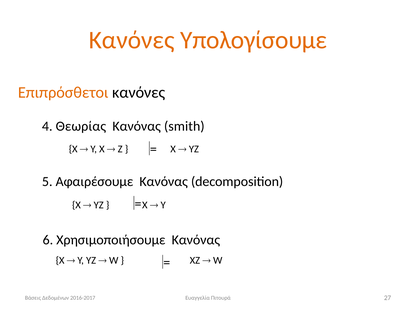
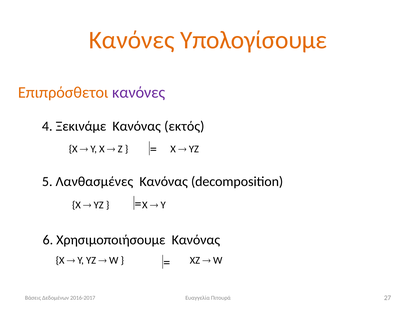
κανόνες colour: black -> purple (139, 93)
Θεωρίας: Θεωρίας -> Ξεκινάμε (81, 126)
smith: smith -> εκτός (184, 126)
Αφαιρέσουμε: Αφαιρέσουμε -> Λανθασμένες (94, 182)
